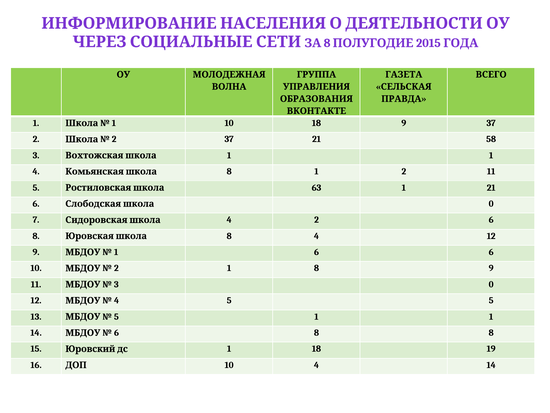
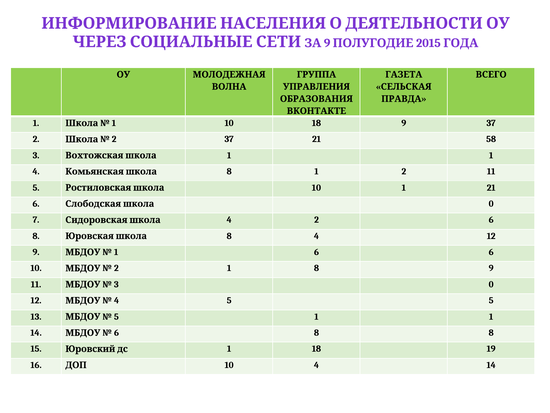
8: 8 -> 9 (327, 43)
63: 63 -> 10 (316, 187)
